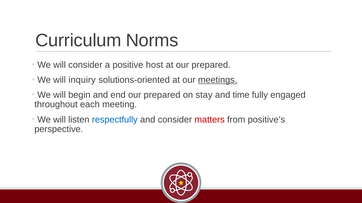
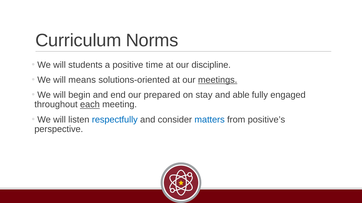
will consider: consider -> students (85, 65)
host: host -> time (155, 65)
at our prepared: prepared -> discipline (211, 65)
inquiry: inquiry -> means (82, 80)
time: time -> able (241, 95)
each underline: none -> present (90, 105)
matters colour: red -> blue (210, 120)
